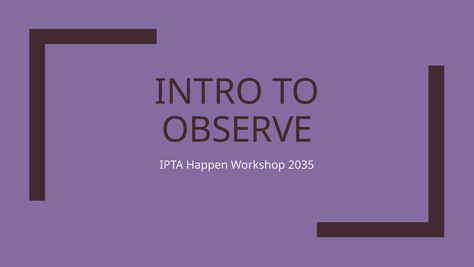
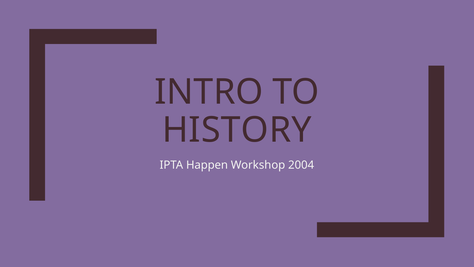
OBSERVE: OBSERVE -> HISTORY (237, 130)
2035: 2035 -> 2004 (301, 165)
